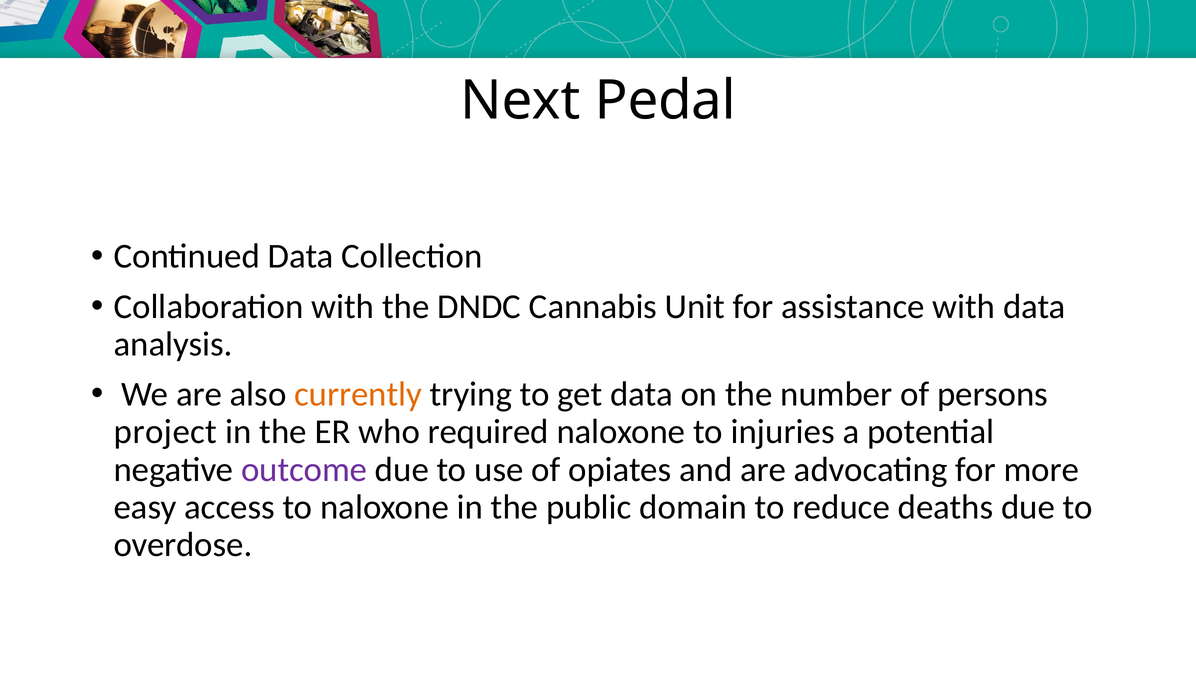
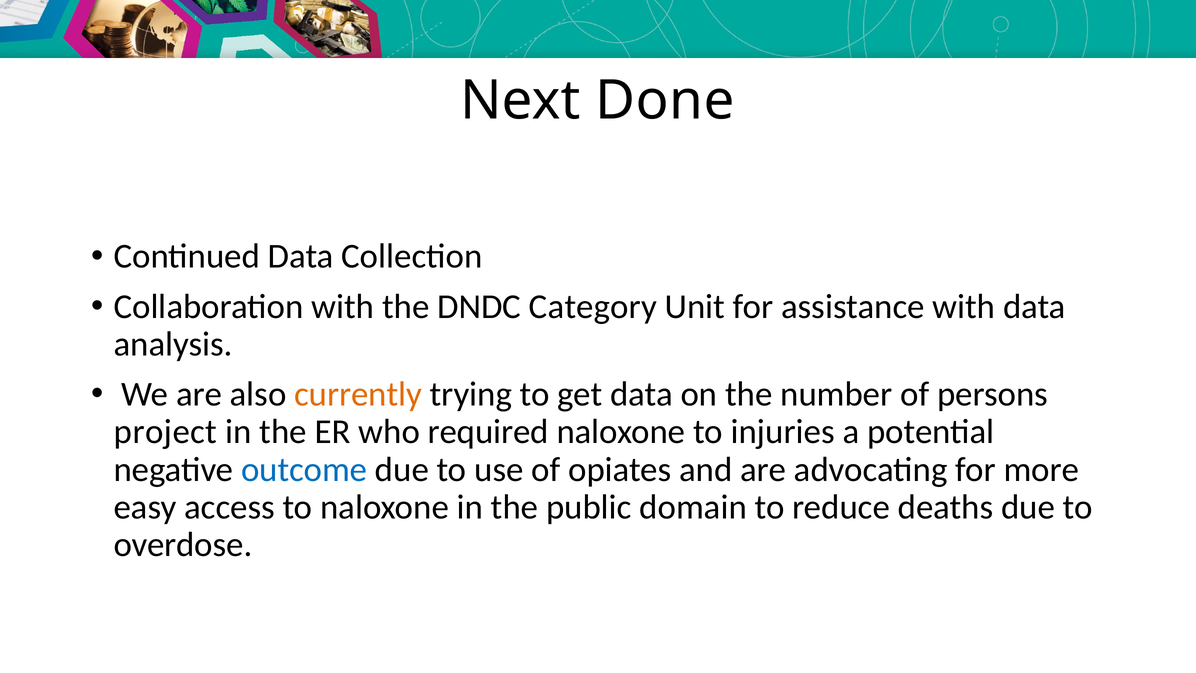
Pedal: Pedal -> Done (665, 100)
Cannabis: Cannabis -> Category (593, 306)
outcome colour: purple -> blue (304, 469)
